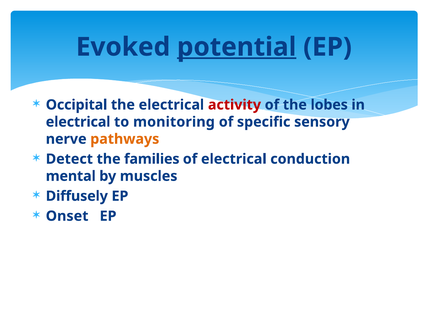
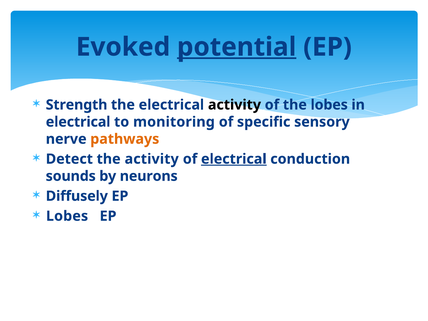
Occipital: Occipital -> Strength (77, 105)
activity colour: red -> black (234, 105)
the families: families -> activity (152, 159)
electrical underline: none -> present (234, 159)
mental: mental -> sounds (71, 176)
muscles: muscles -> neurons (149, 176)
Onset: Onset -> Lobes (67, 216)
